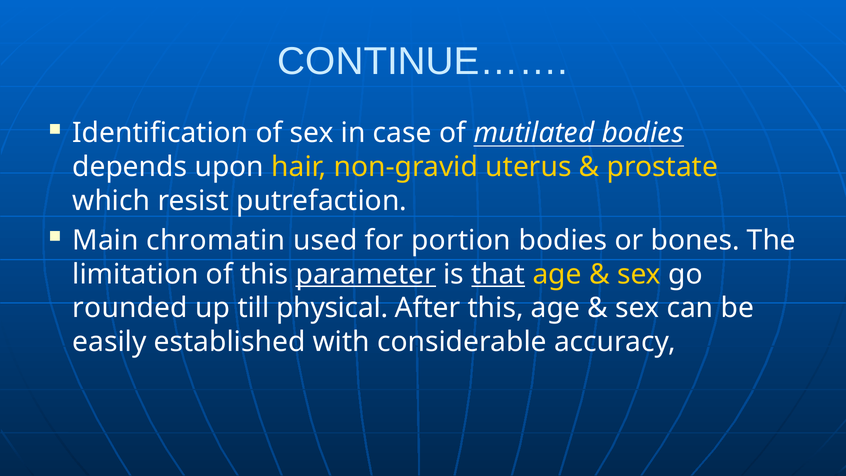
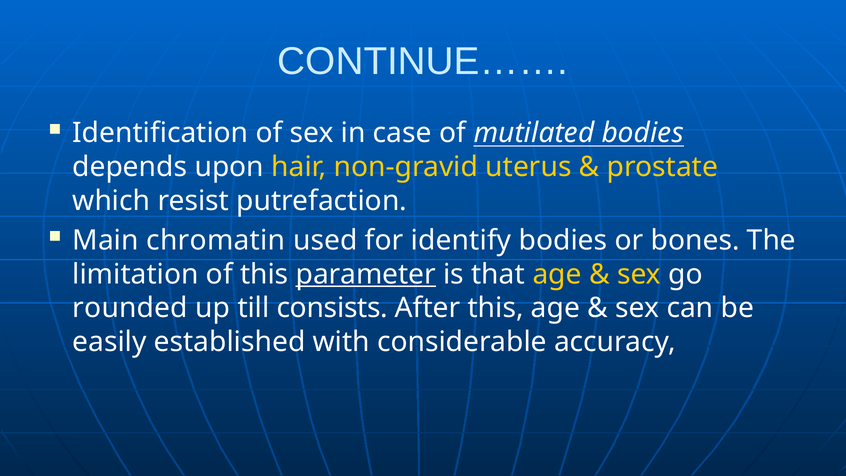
portion: portion -> identify (461, 240)
that underline: present -> none (498, 274)
physical: physical -> consists (332, 308)
